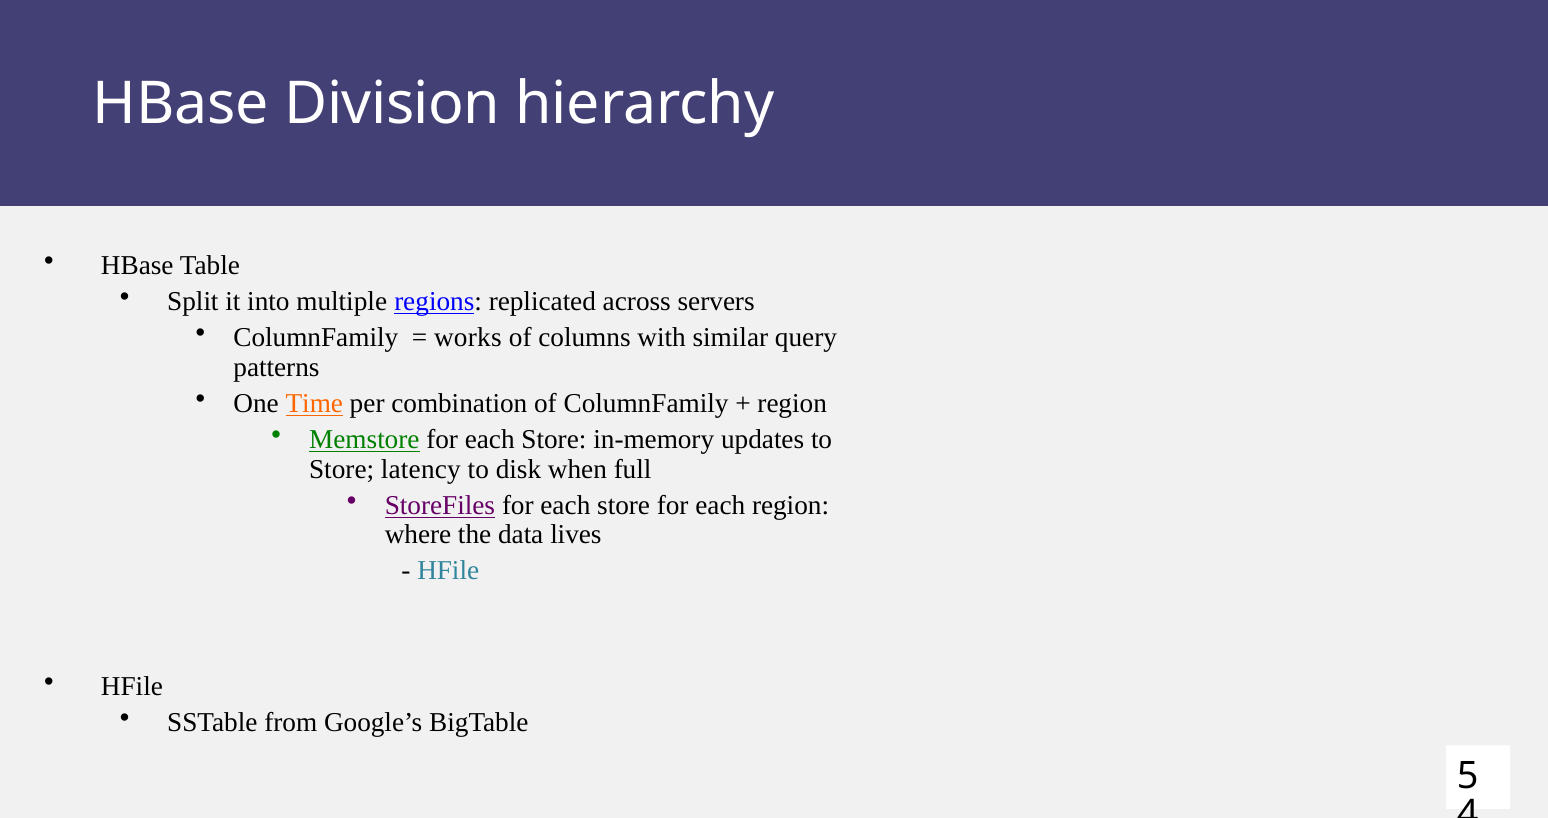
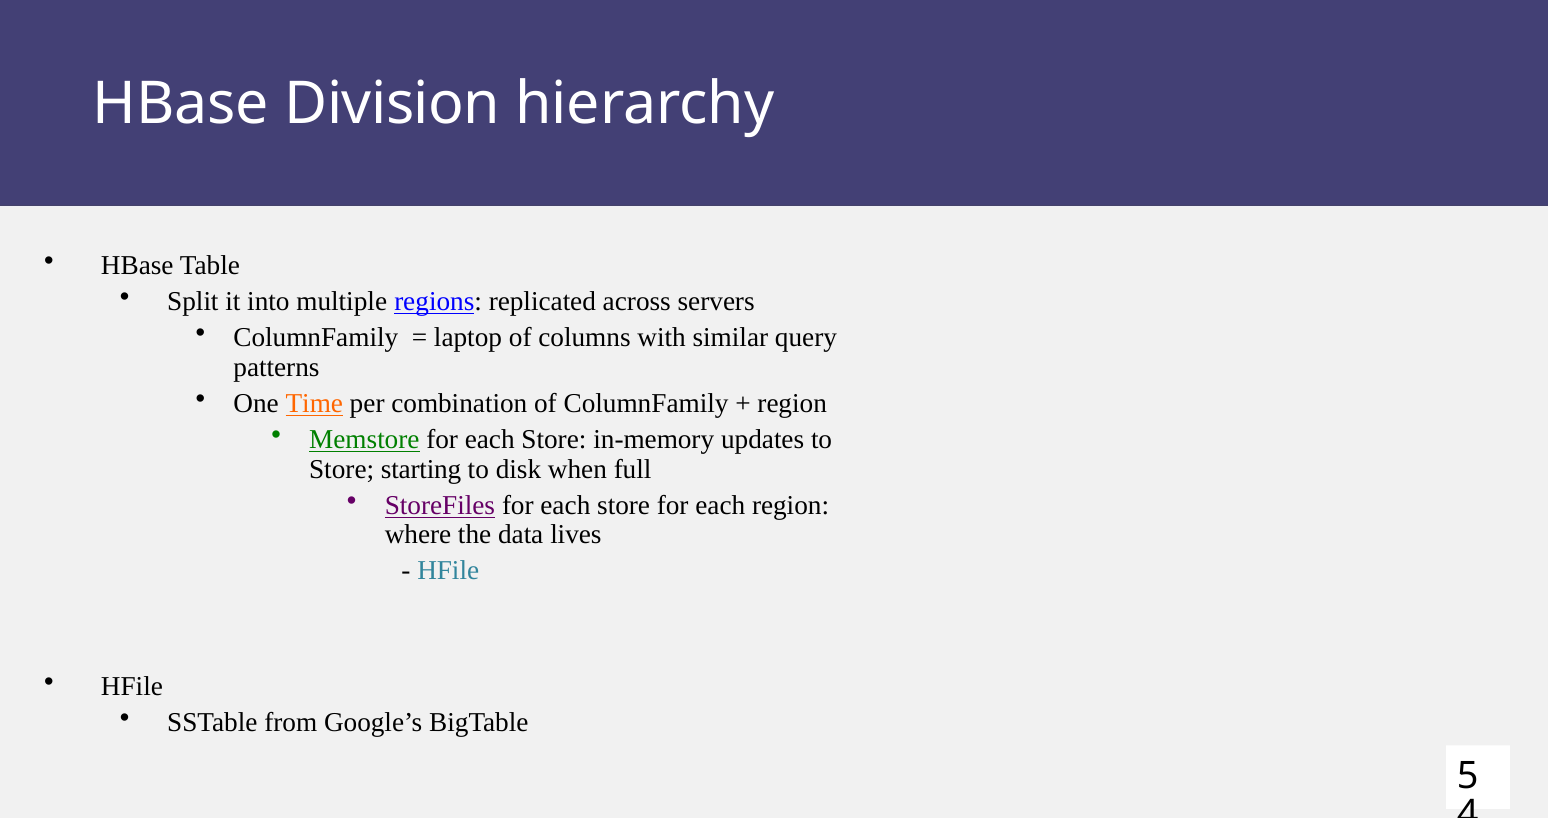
works: works -> laptop (468, 338)
latency: latency -> starting (421, 469)
